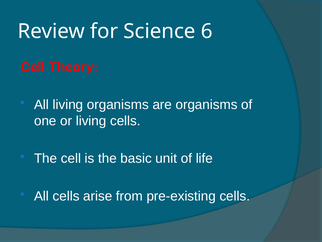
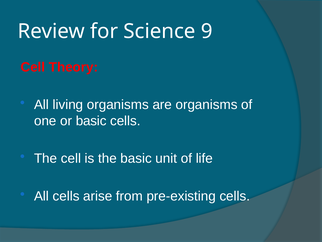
6: 6 -> 9 (207, 31)
or living: living -> basic (91, 121)
